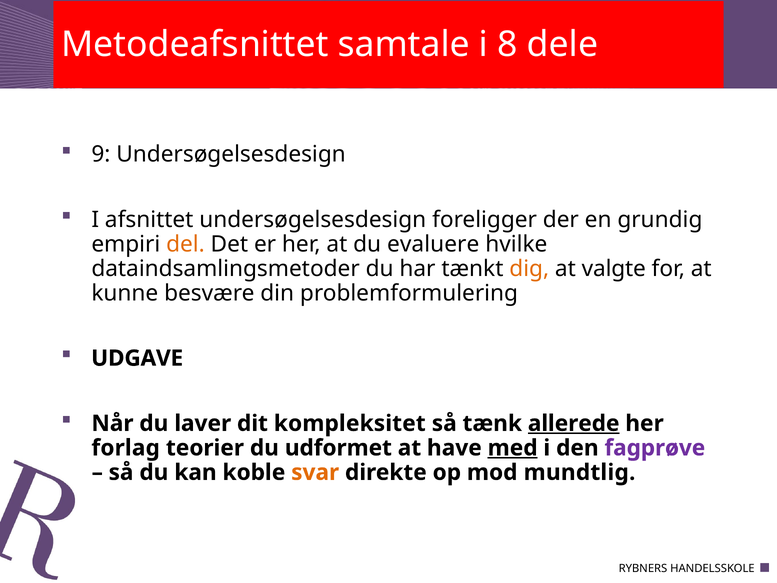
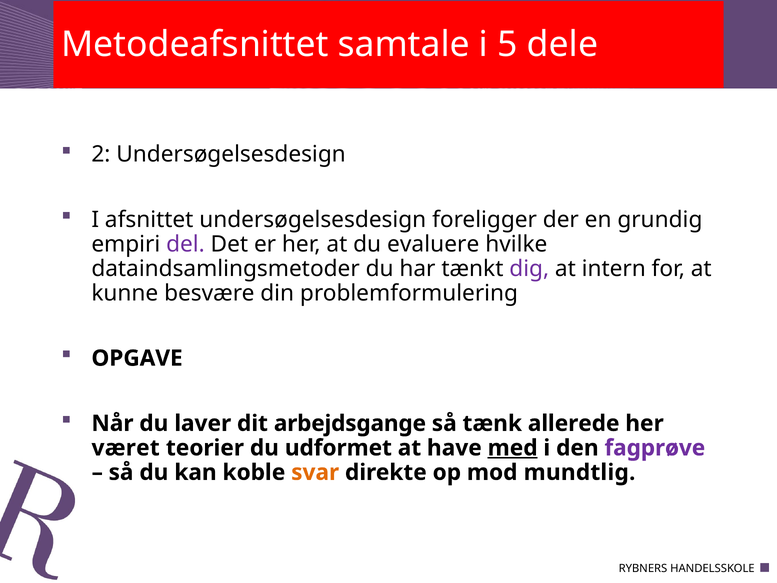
8: 8 -> 5 (507, 44)
9: 9 -> 2 (101, 154)
del colour: orange -> purple (185, 244)
dig colour: orange -> purple (529, 268)
valgte: valgte -> intern (614, 268)
UDGAVE: UDGAVE -> OPGAVE (137, 358)
kompleksitet: kompleksitet -> arbejdsgange (350, 423)
allerede underline: present -> none (574, 423)
forlag: forlag -> været (126, 448)
